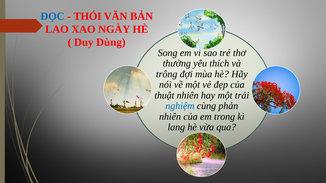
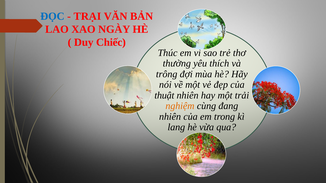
THÓI: THÓI -> TRẠI (87, 16)
Dùng: Dùng -> Chiếc (111, 42)
Song: Song -> Thúc (168, 53)
nghiệm colour: blue -> orange (180, 106)
phản: phản -> đang (228, 106)
